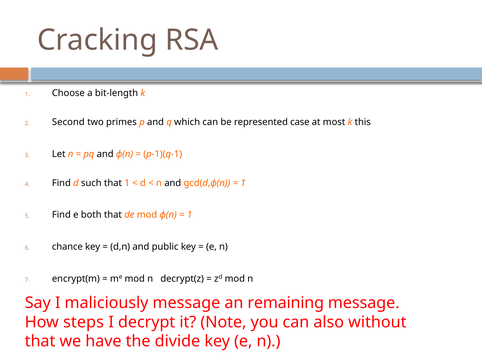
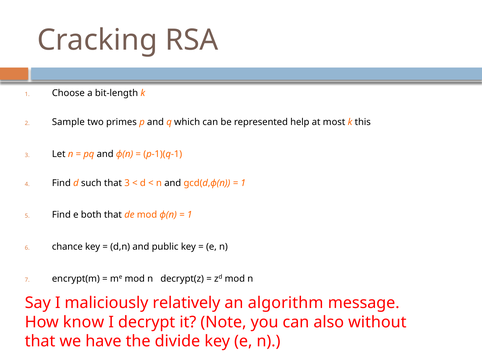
Second: Second -> Sample (68, 122)
case: case -> help (300, 122)
that 1: 1 -> 3 (127, 183)
maliciously message: message -> relatively (186, 302)
remaining: remaining -> algorithm (286, 302)
steps: steps -> know (84, 322)
